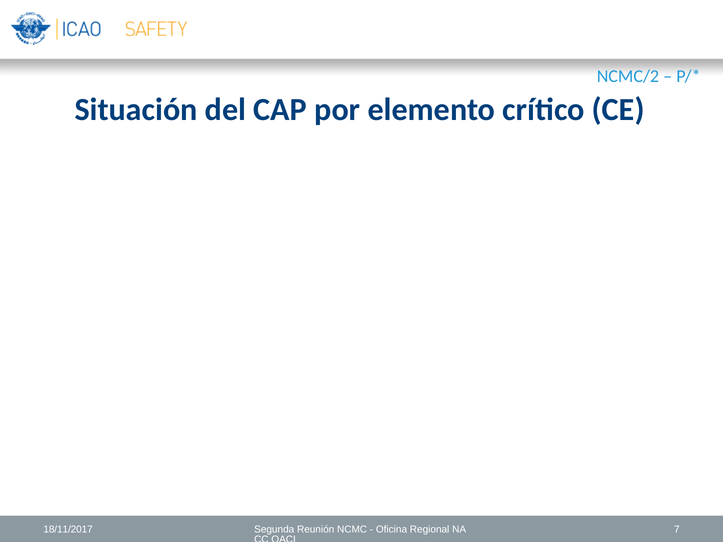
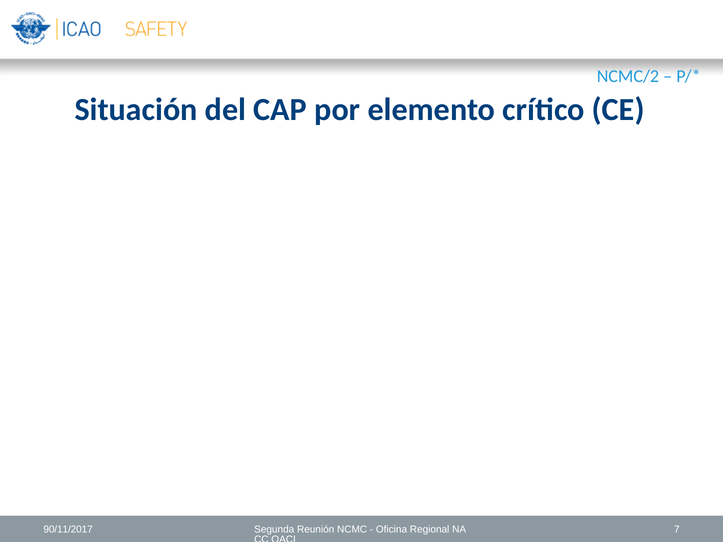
18/11/2017: 18/11/2017 -> 90/11/2017 (68, 530)
